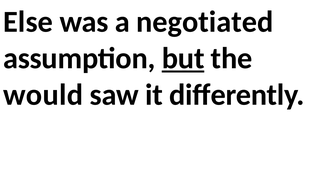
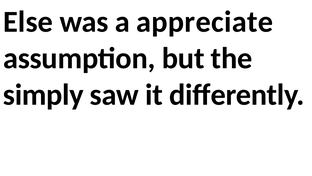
negotiated: negotiated -> appreciate (205, 22)
but underline: present -> none (183, 58)
would: would -> simply (43, 95)
